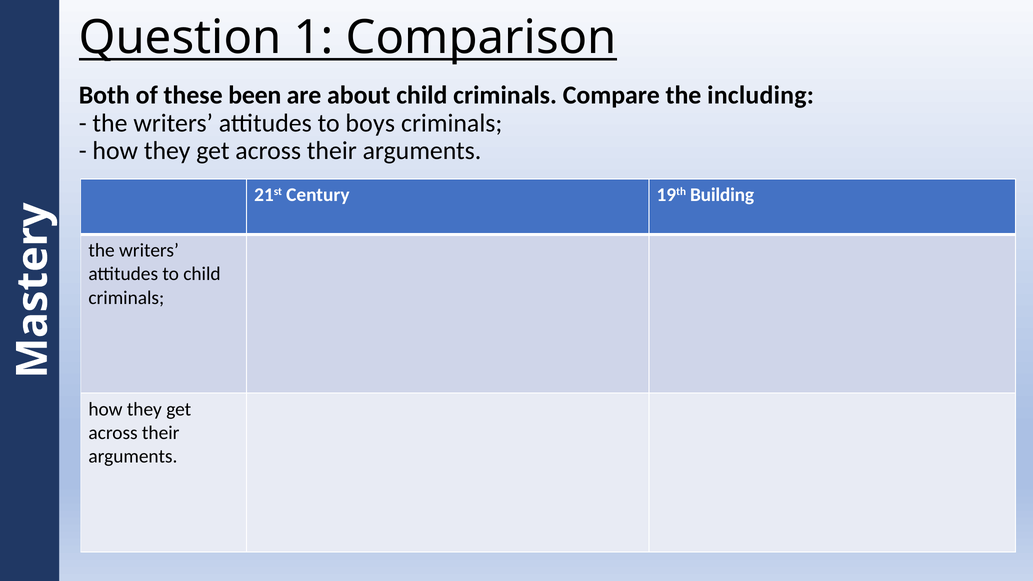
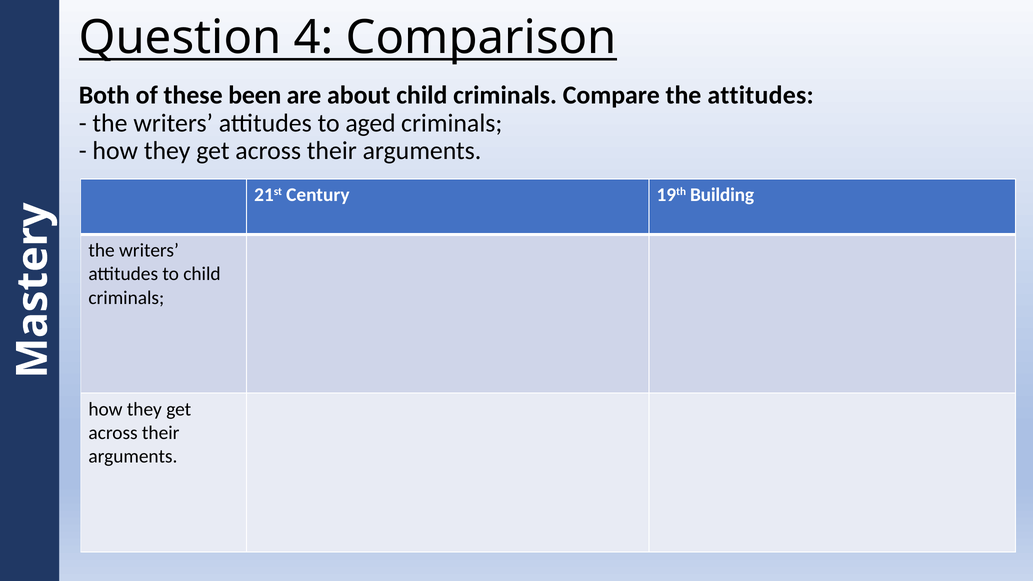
1: 1 -> 4 (314, 38)
the including: including -> attitudes (761, 95)
boys: boys -> aged (370, 123)
